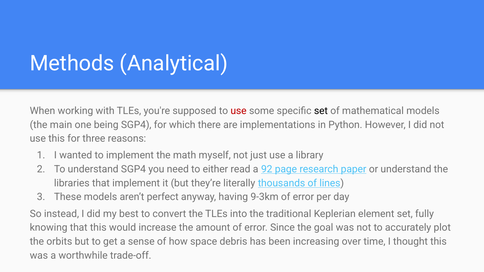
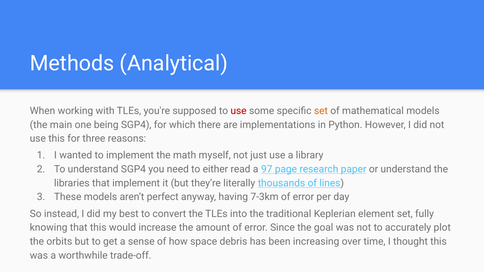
set colour: black -> orange (321, 111)
92: 92 -> 97 (267, 169)
9-3km: 9-3km -> 7-3km (265, 197)
